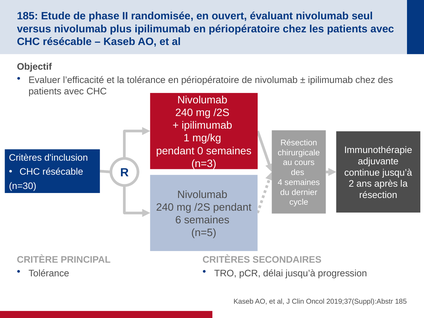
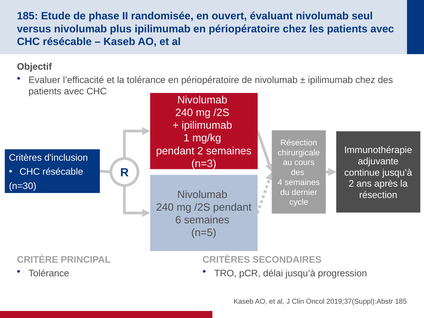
pendant 0: 0 -> 2 (200, 151)
